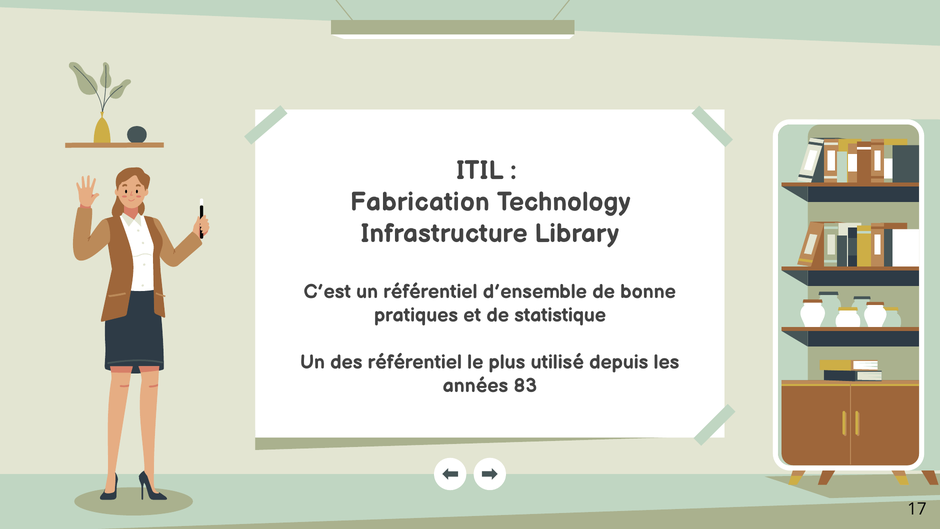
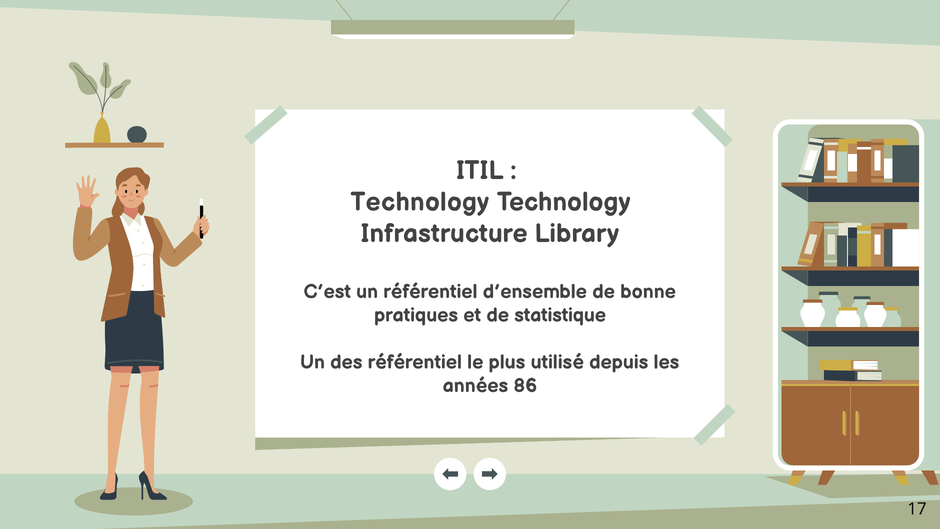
Fabrication: Fabrication -> Technology (420, 202)
83: 83 -> 86 (525, 386)
